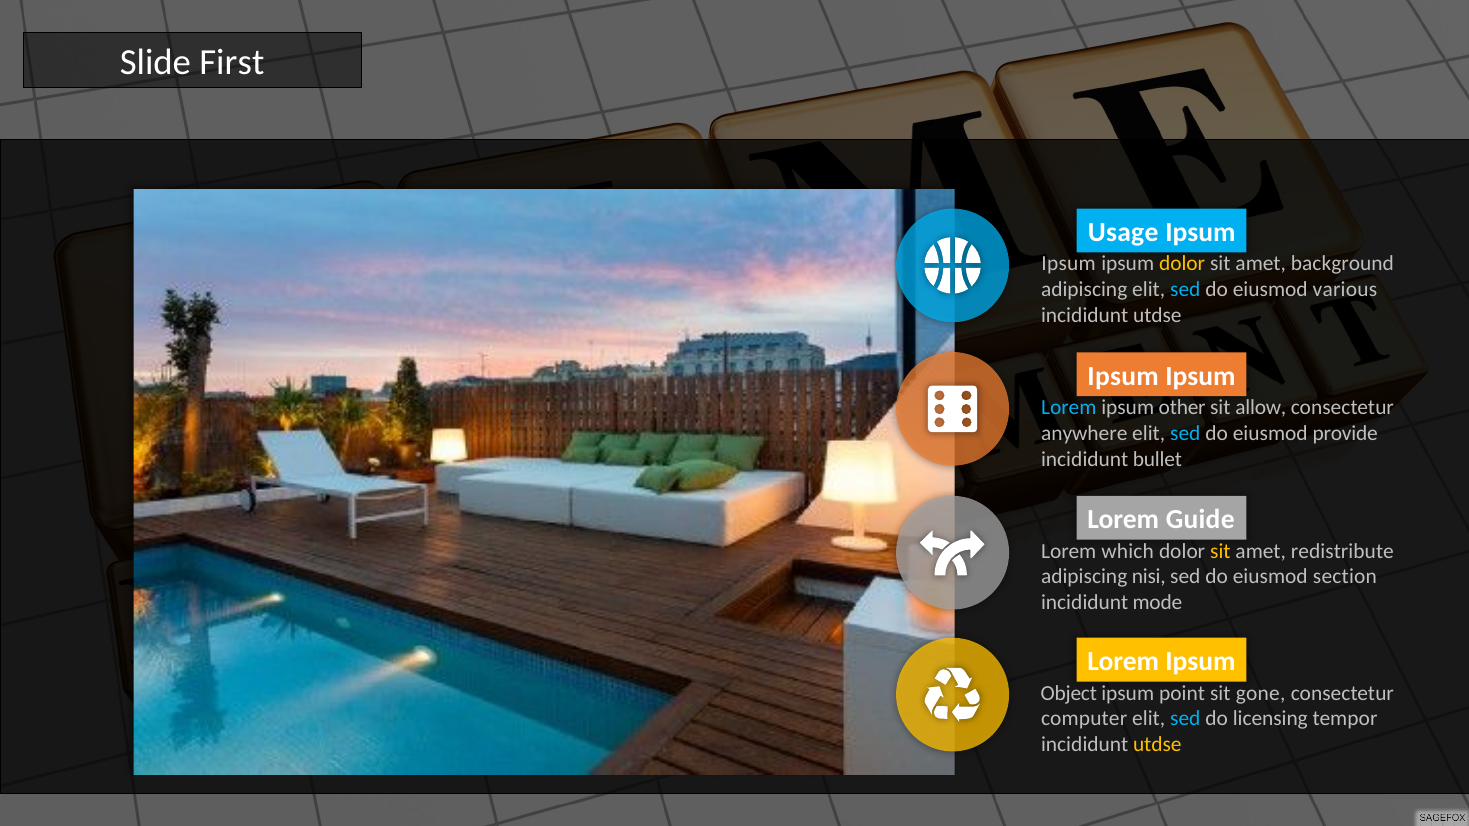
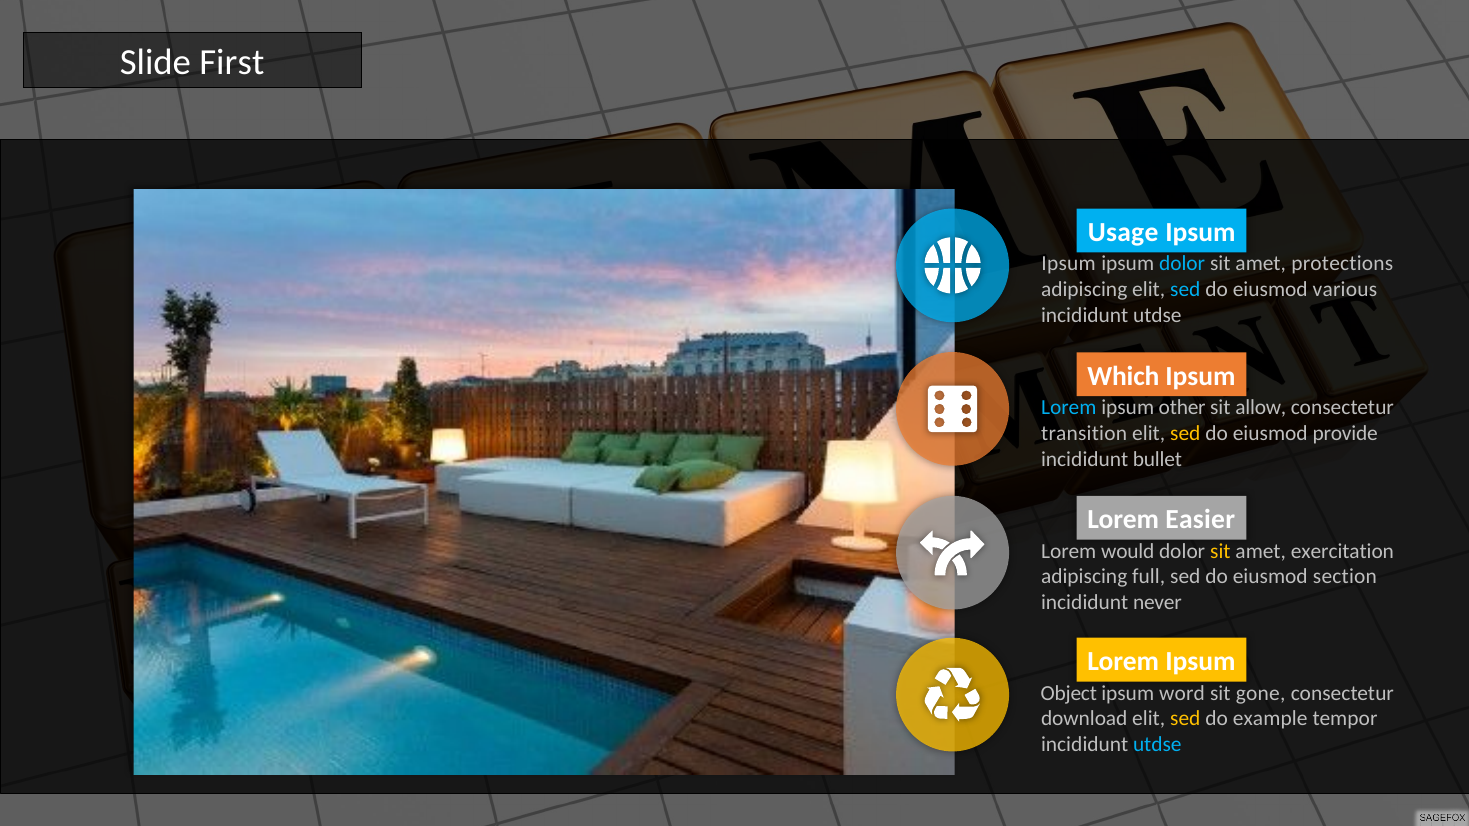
dolor colour: yellow -> light blue (1182, 264)
background: background -> protections (1342, 264)
Ipsum: Ipsum -> Which (1123, 376)
anywhere: anywhere -> transition (1084, 433)
sed colour: light blue -> yellow (1185, 433)
Guide: Guide -> Easier (1200, 520)
which: which -> would (1128, 551)
redistribute: redistribute -> exercitation (1342, 551)
nisi: nisi -> full (1149, 577)
mode: mode -> never (1157, 603)
point: point -> word (1182, 693)
computer: computer -> download (1084, 719)
sed colour: light blue -> yellow (1185, 719)
licensing: licensing -> example (1270, 719)
utdse colour: yellow -> light blue (1157, 745)
